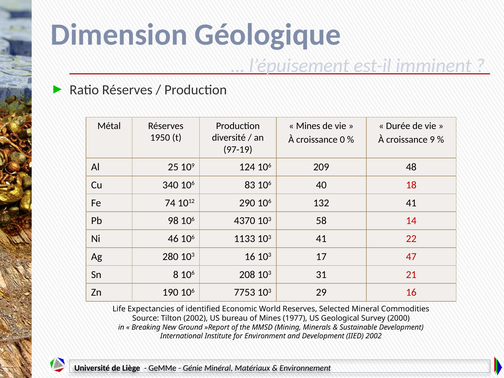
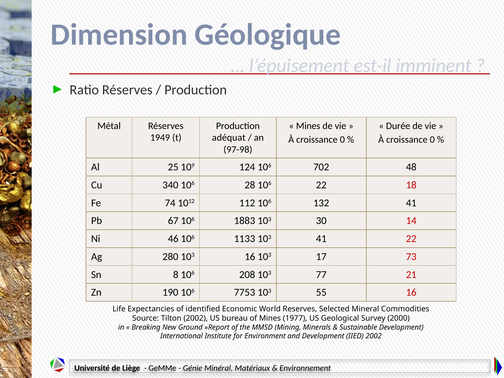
1950: 1950 -> 1949 (160, 138)
diversité: diversité -> adéquat (229, 138)
9: 9 -> 0 (432, 140)
97-19: 97-19 -> 97-98 (238, 150)
209: 209 -> 702 (321, 167)
83: 83 -> 28 (250, 185)
106 40: 40 -> 22 (321, 185)
290: 290 -> 112 (247, 203)
98: 98 -> 67 (173, 221)
4370: 4370 -> 1883 (245, 221)
58: 58 -> 30 (321, 221)
47: 47 -> 73 (411, 257)
31: 31 -> 77 (321, 275)
29: 29 -> 55 (321, 292)
